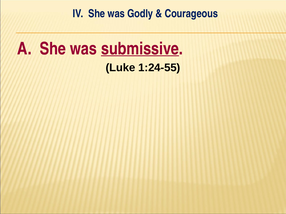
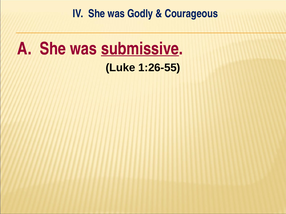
1:24-55: 1:24-55 -> 1:26-55 (159, 68)
